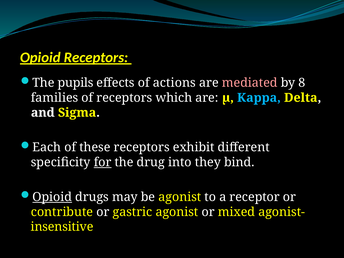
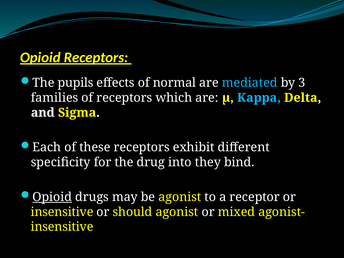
actions: actions -> normal (174, 83)
mediated colour: pink -> light blue (250, 83)
8: 8 -> 3 (302, 83)
for underline: present -> none (103, 162)
contribute: contribute -> insensitive (62, 212)
gastric: gastric -> should (133, 212)
